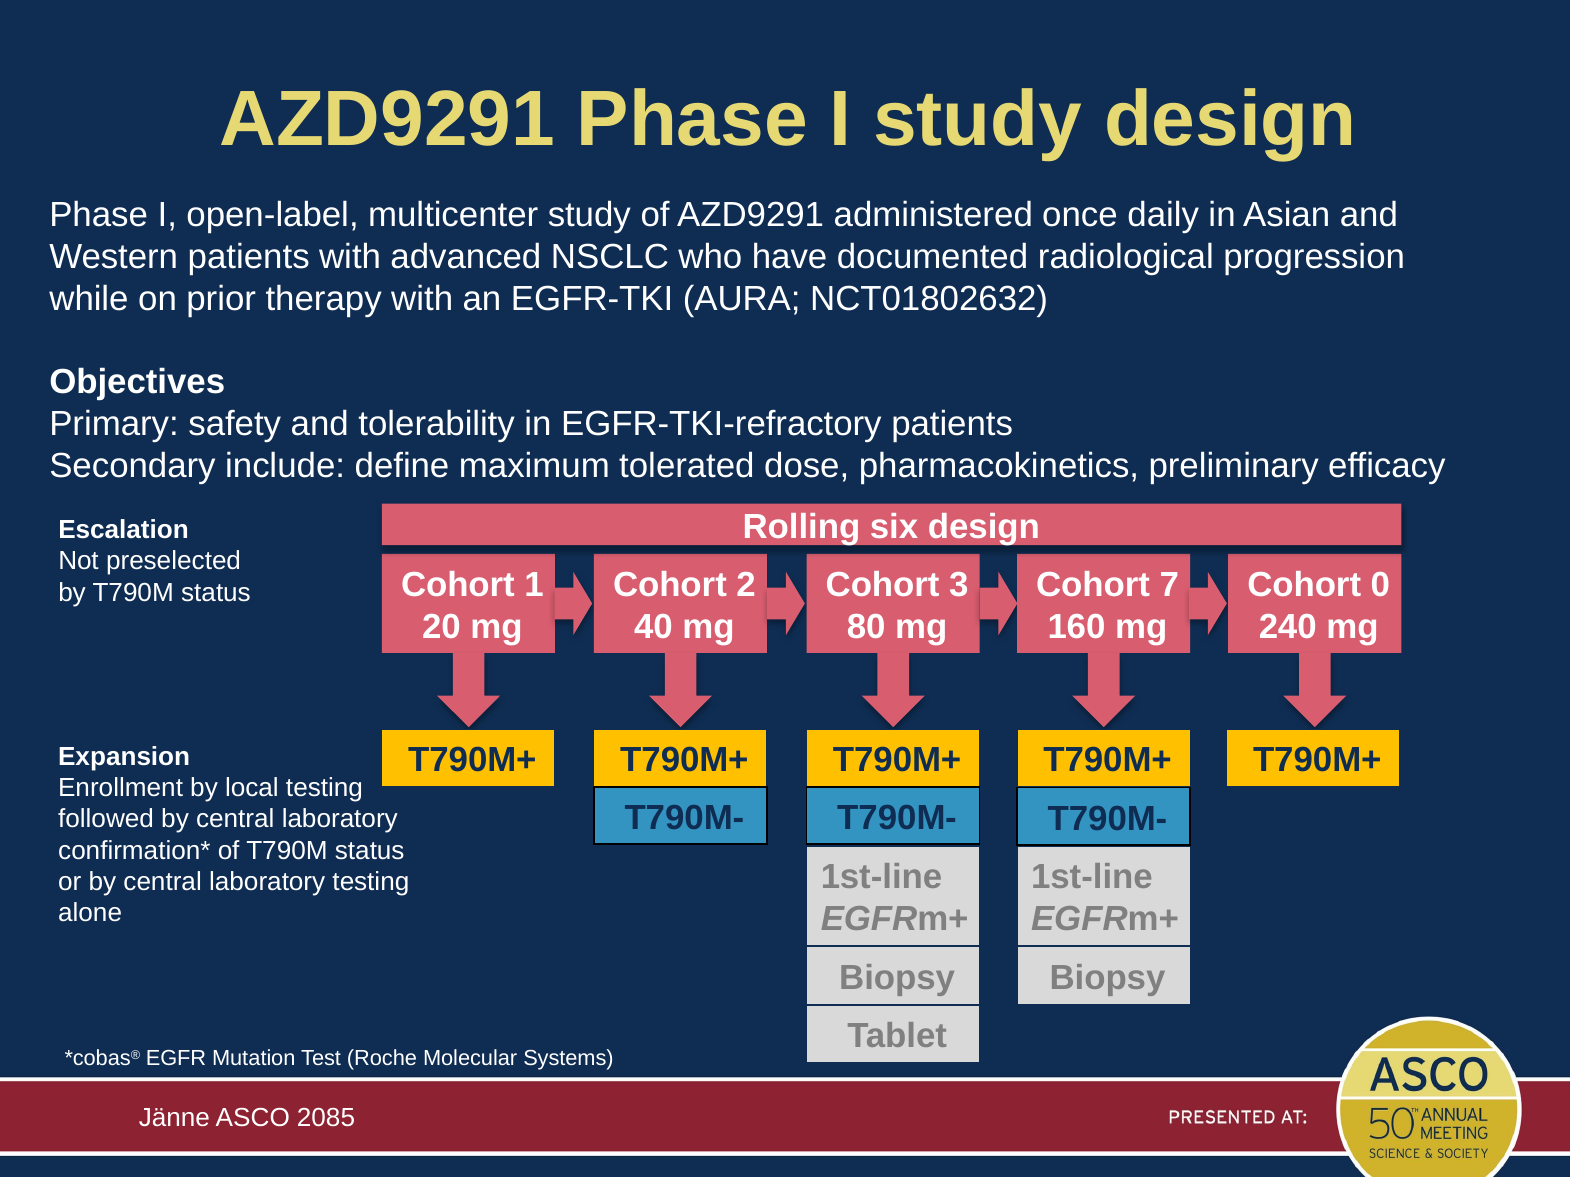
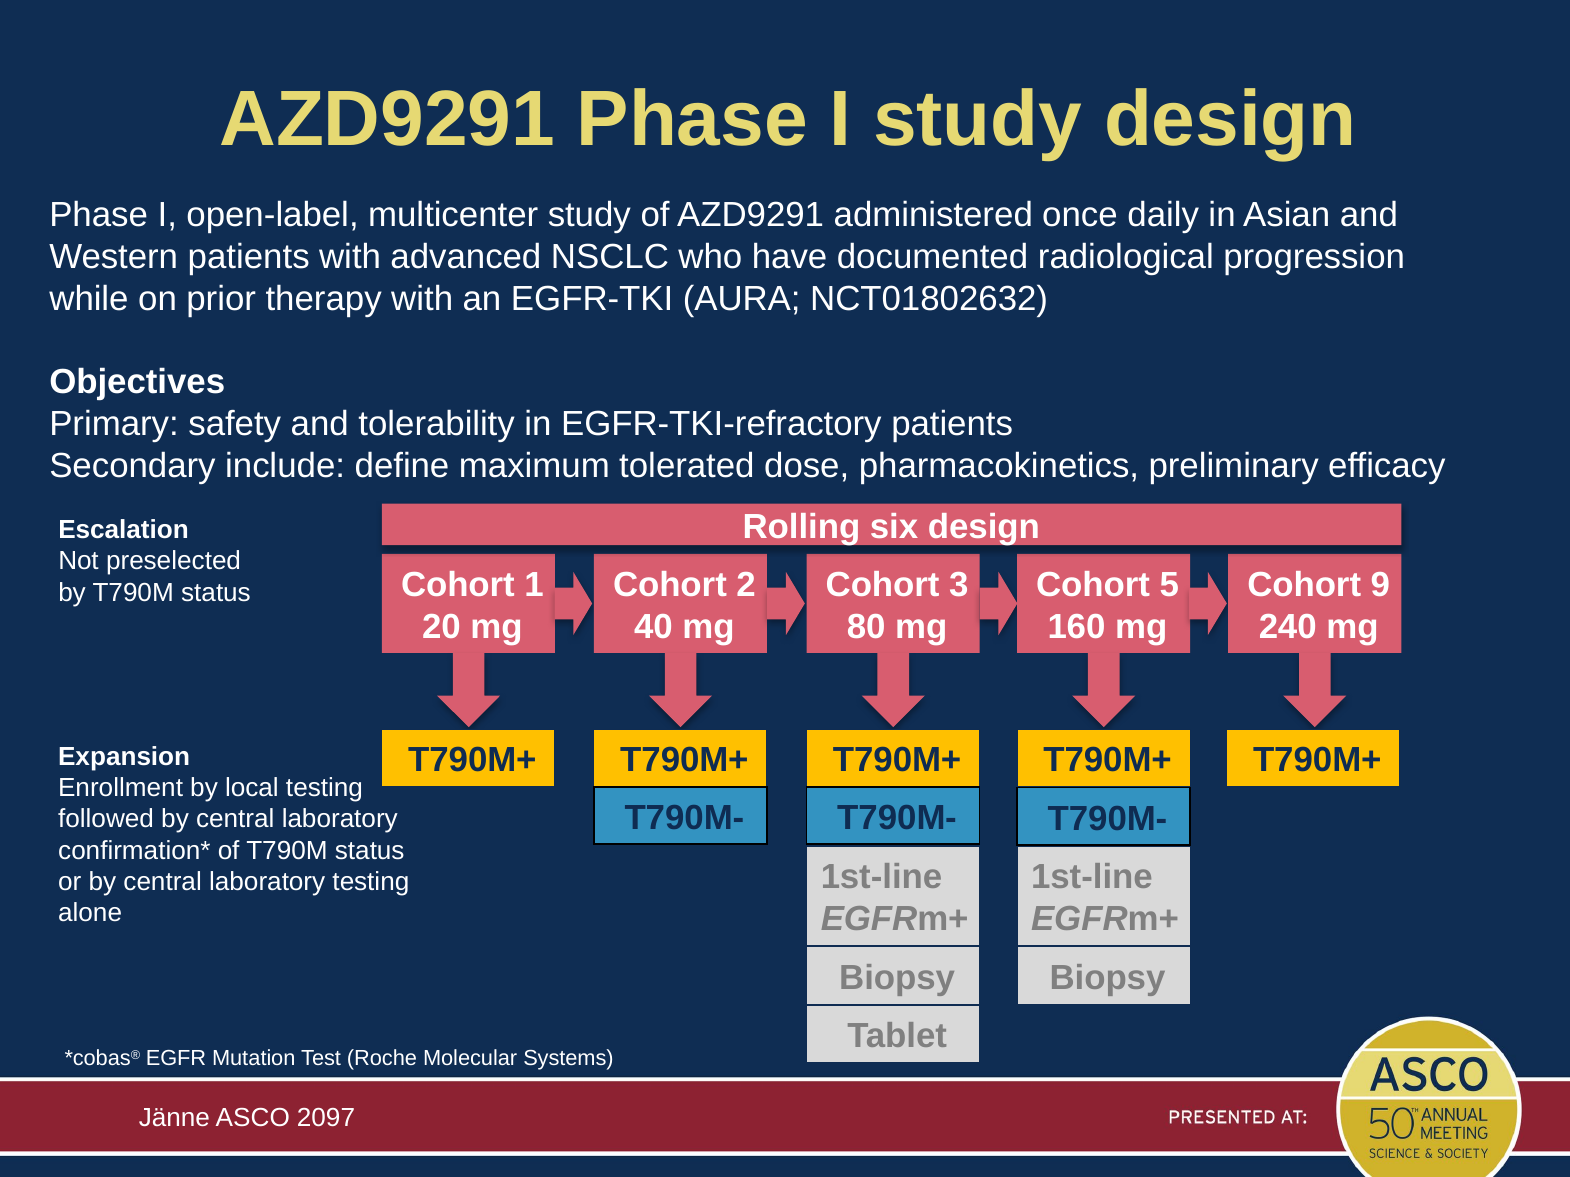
7: 7 -> 5 (1169, 585)
0: 0 -> 9 (1380, 585)
2085: 2085 -> 2097 (326, 1118)
